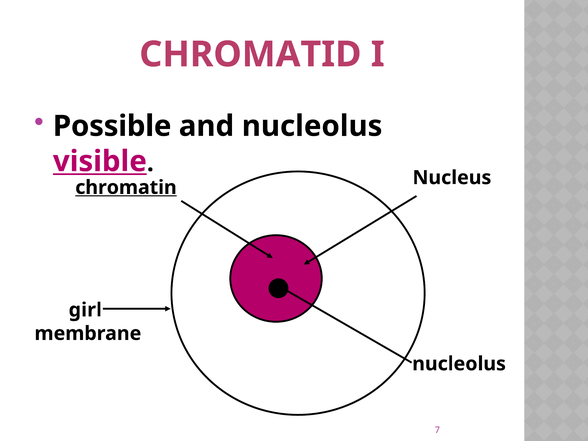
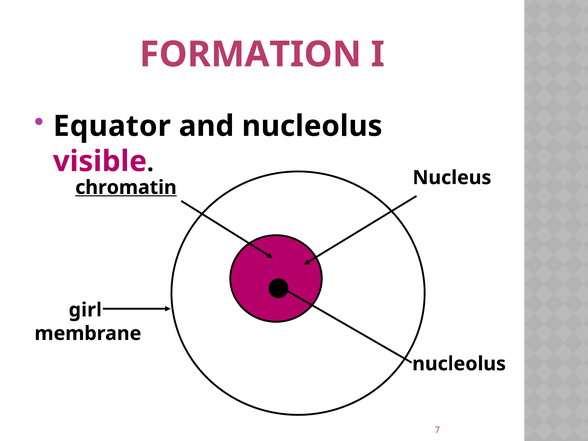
CHROMATID: CHROMATID -> FORMATION (250, 54)
Possible: Possible -> Equator (112, 126)
visible underline: present -> none (100, 161)
